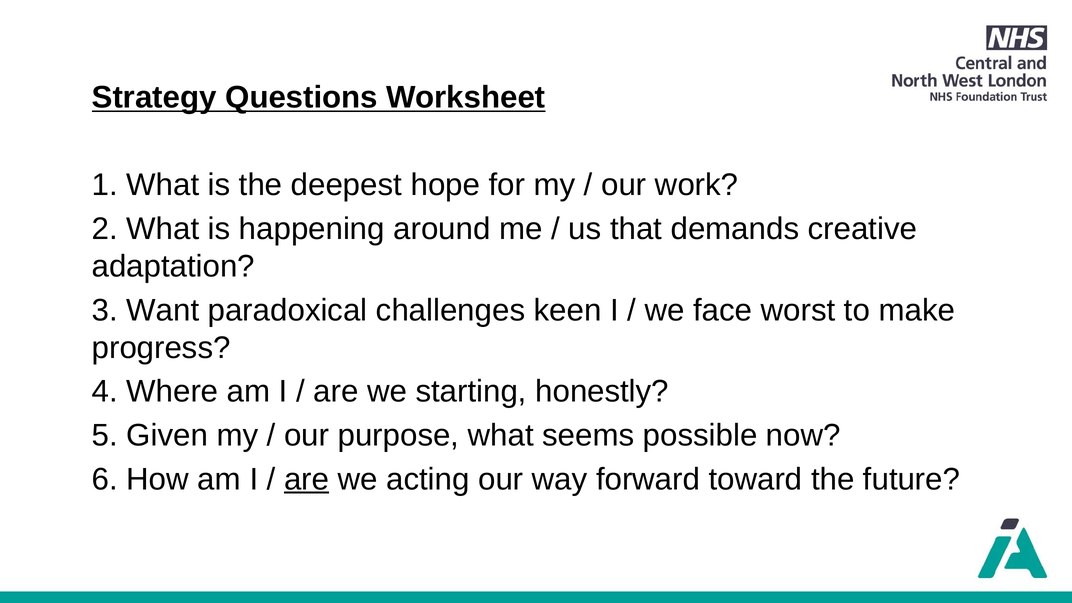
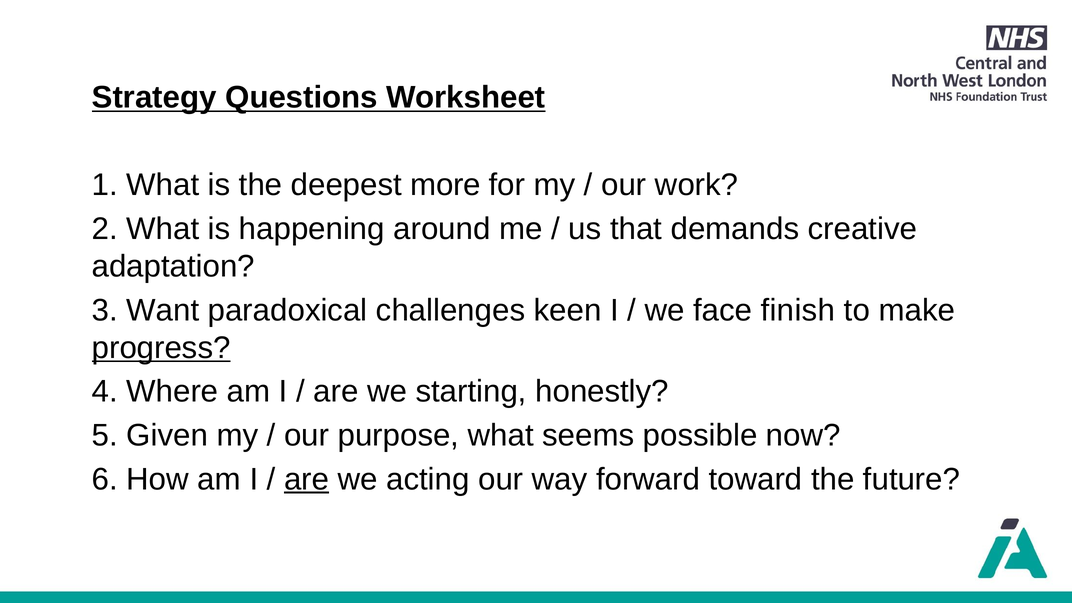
hope: hope -> more (446, 185)
worst: worst -> finish (798, 310)
progress underline: none -> present (161, 348)
